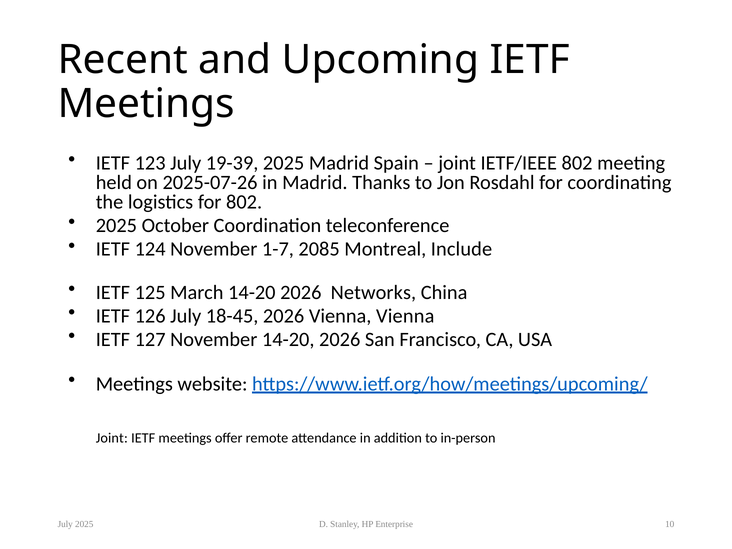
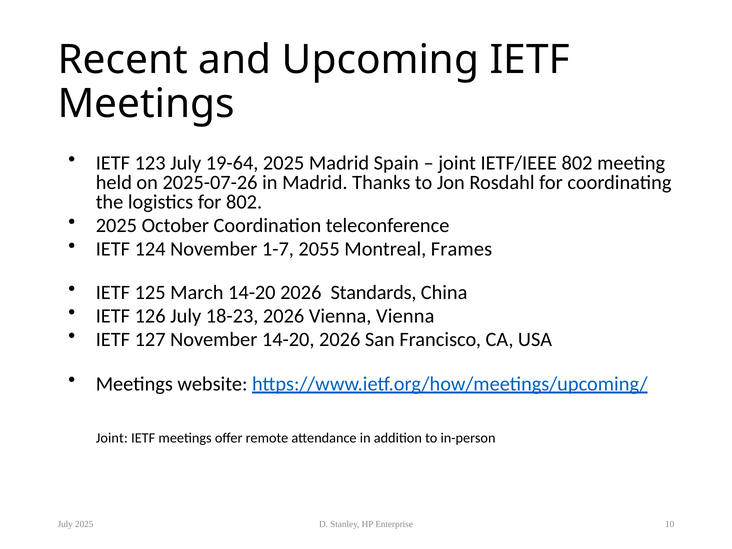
19-39: 19-39 -> 19-64 (232, 163)
2085: 2085 -> 2055 (319, 249)
Include: Include -> Frames (461, 249)
Networks: Networks -> Standards (374, 292)
18-45: 18-45 -> 18-23 (232, 316)
